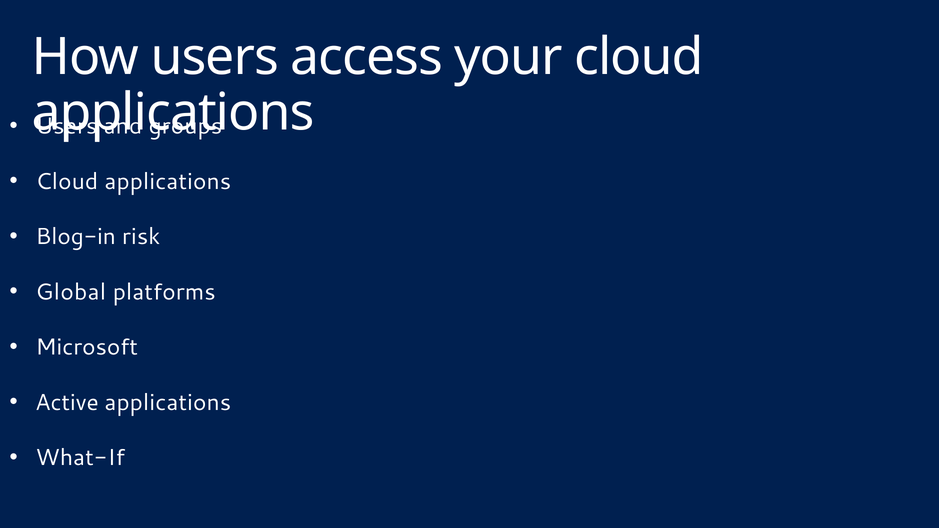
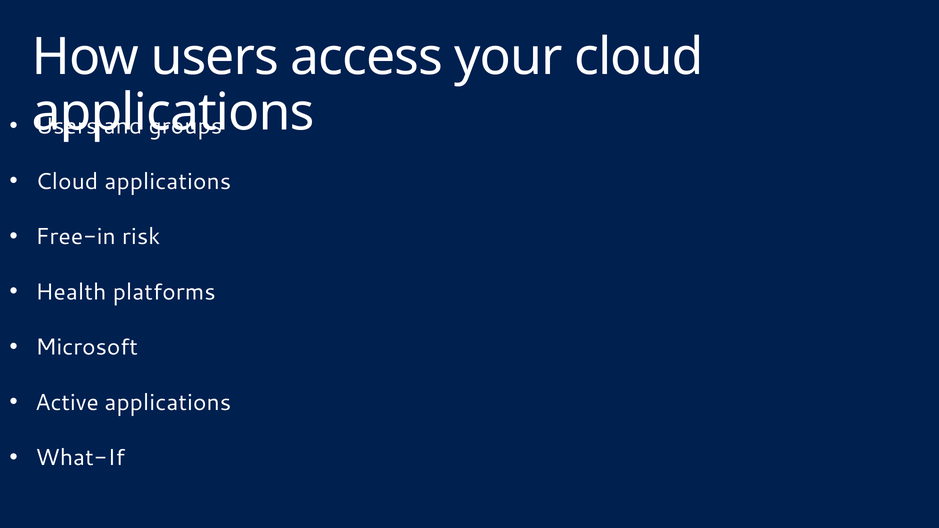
Blog-in: Blog-in -> Free-in (76, 237)
Global: Global -> Health (71, 292)
